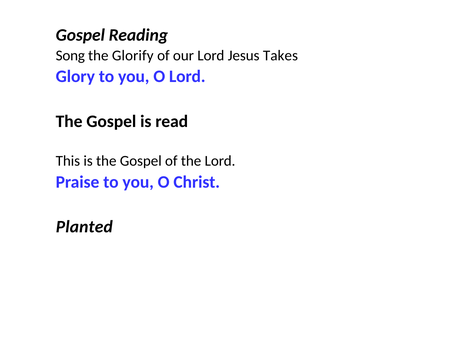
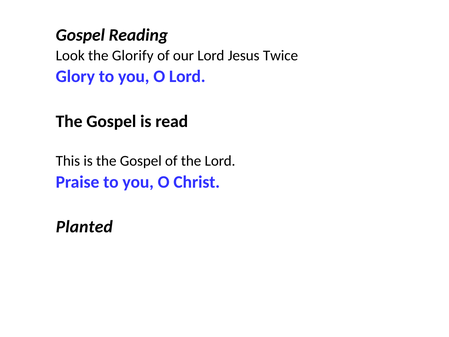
Song: Song -> Look (70, 55)
Takes: Takes -> Twice (280, 55)
